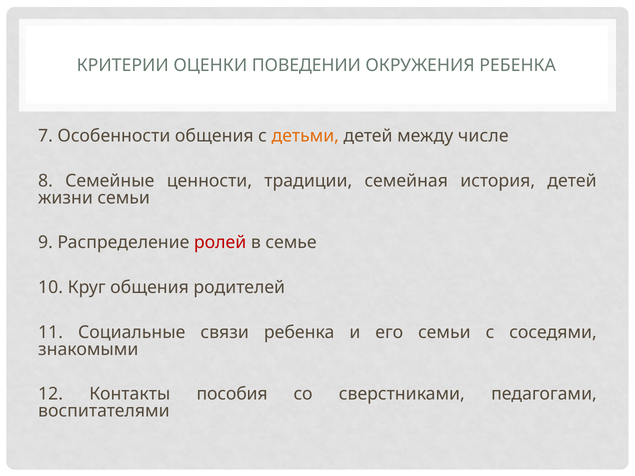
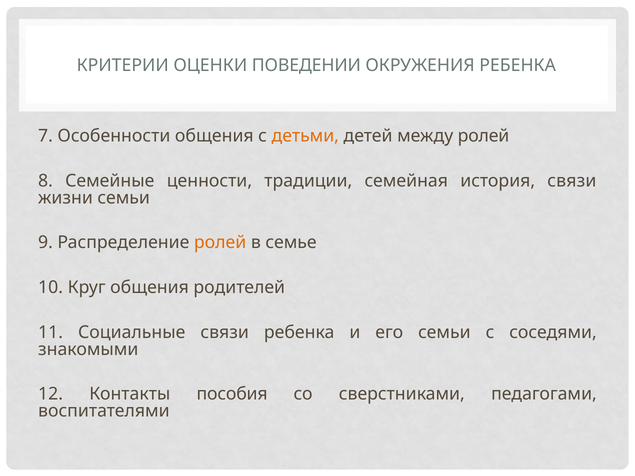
между числе: числе -> ролей (483, 136)
история детей: детей -> связи (572, 181)
ролей colour: red -> orange (220, 243)
